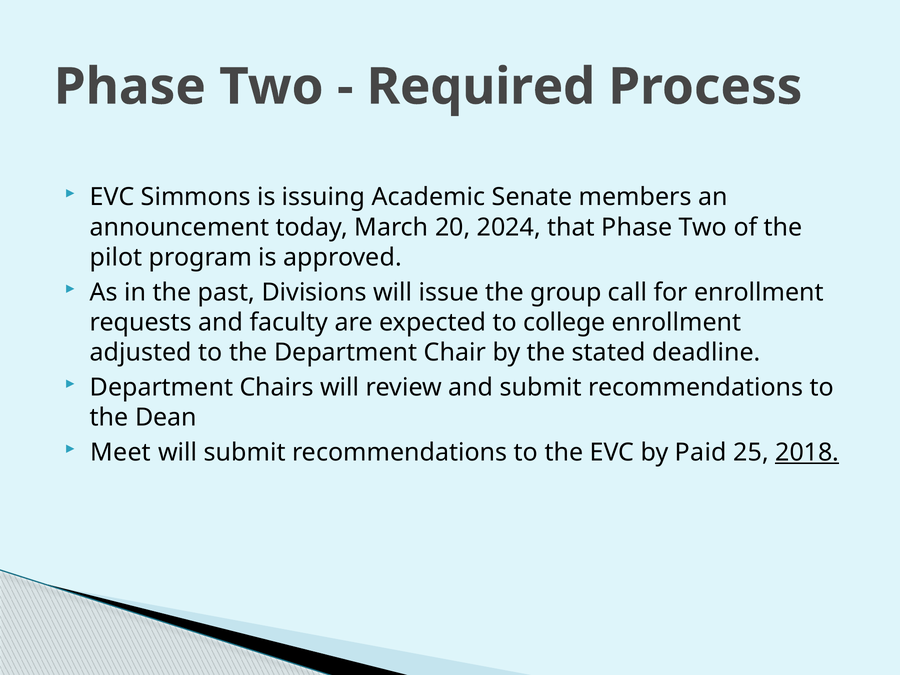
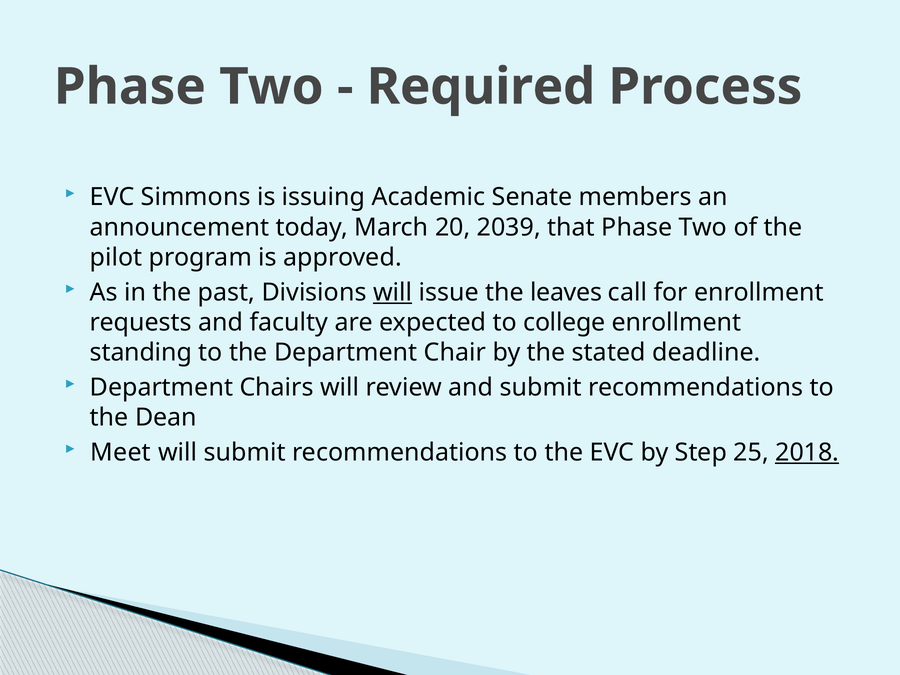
2024: 2024 -> 2039 (509, 227)
will underline: none -> present (393, 292)
group: group -> leaves (566, 292)
adjusted: adjusted -> standing (141, 352)
Paid: Paid -> Step (701, 453)
